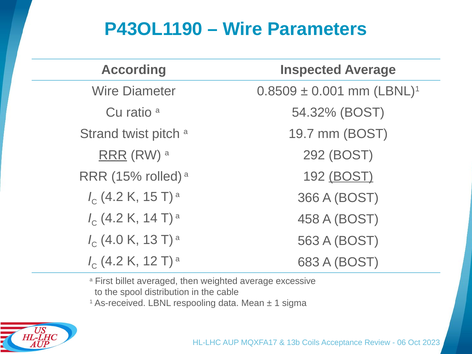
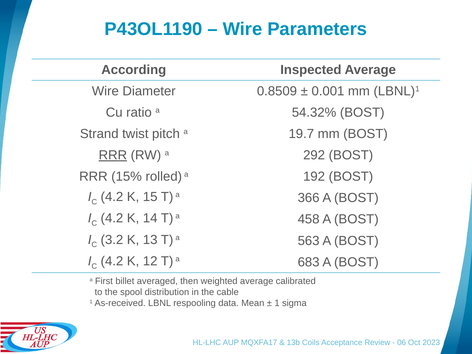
BOST underline: present -> none (351, 176)
4.0: 4.0 -> 3.2 (112, 240)
excessive: excessive -> calibrated (296, 281)
